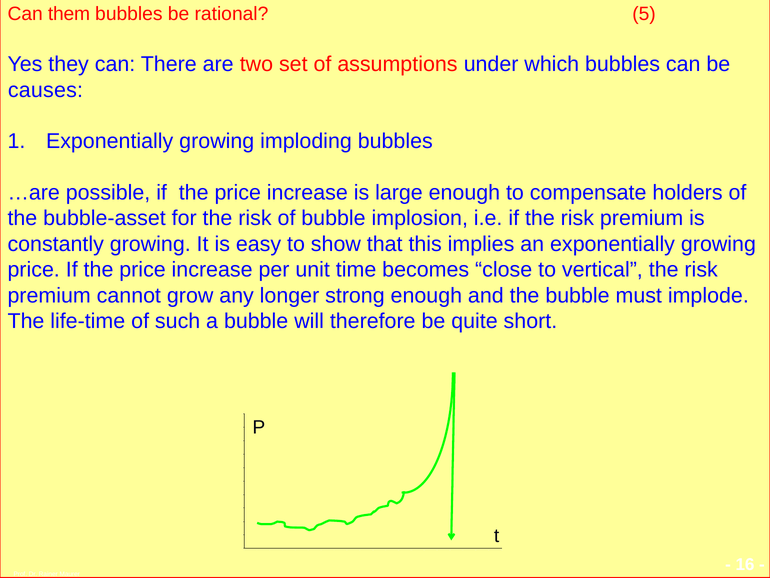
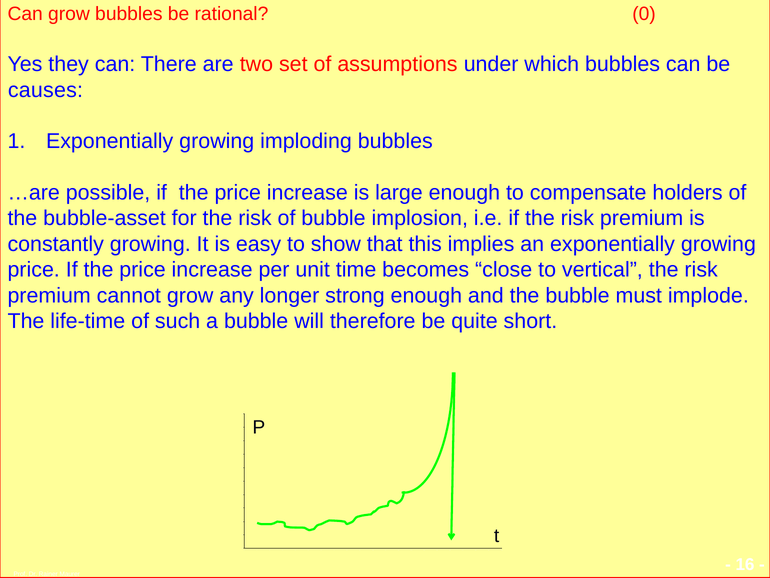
Can them: them -> grow (69, 14)
rational 5: 5 -> 0 (644, 14)
